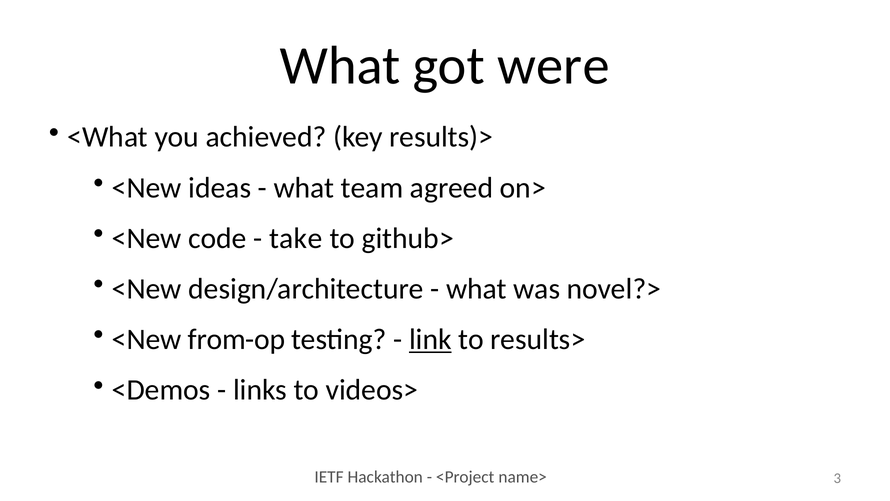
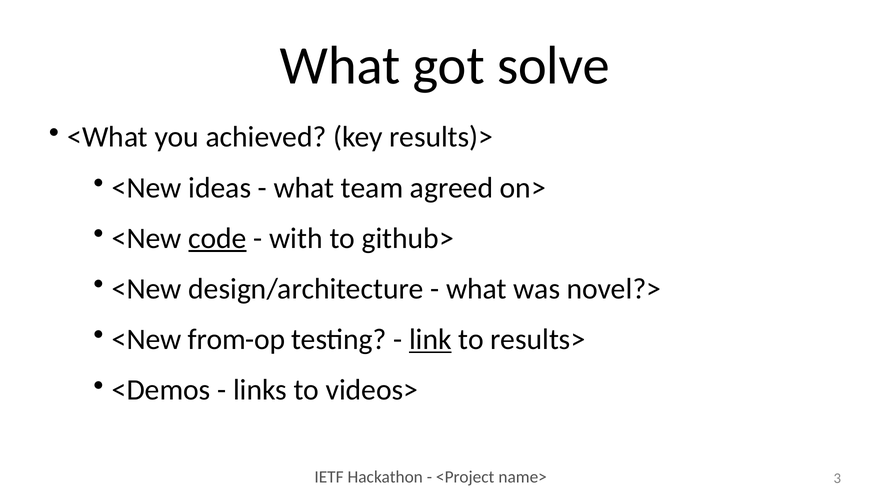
were: were -> solve (554, 66)
code underline: none -> present (217, 238)
take: take -> with (296, 238)
